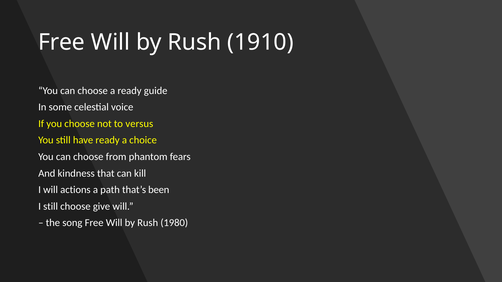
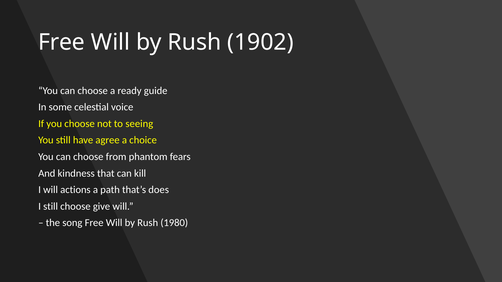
1910: 1910 -> 1902 (260, 42)
versus: versus -> seeing (139, 124)
have ready: ready -> agree (108, 140)
been: been -> does (159, 190)
